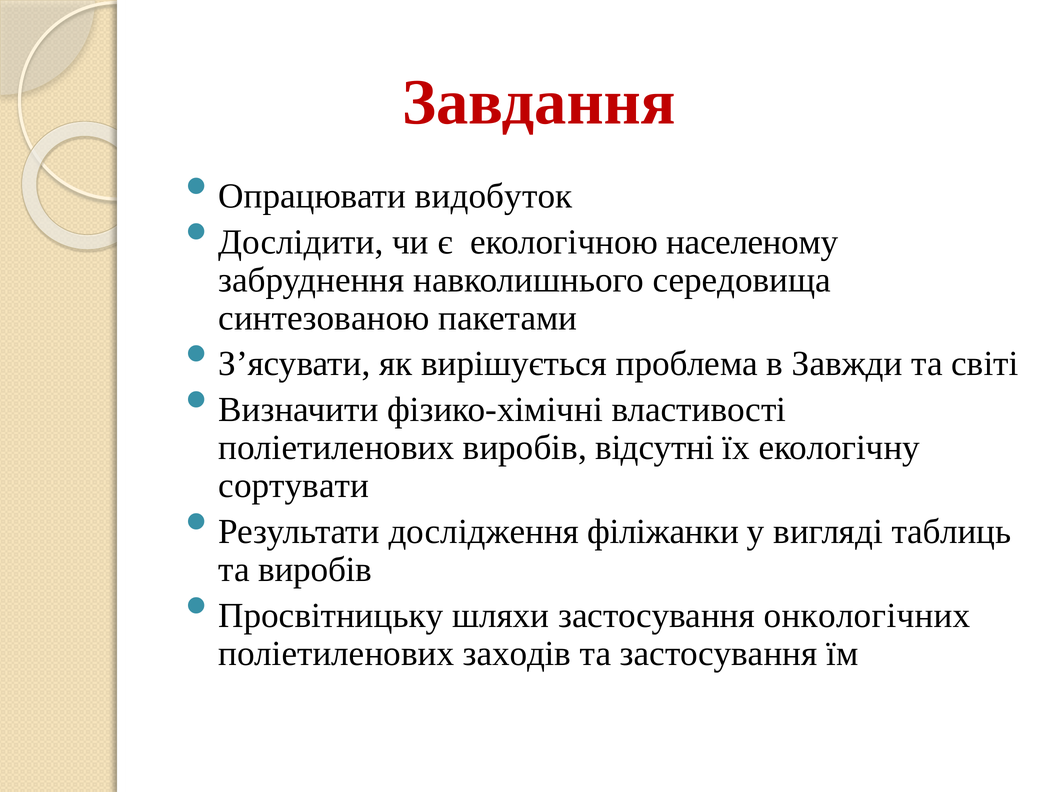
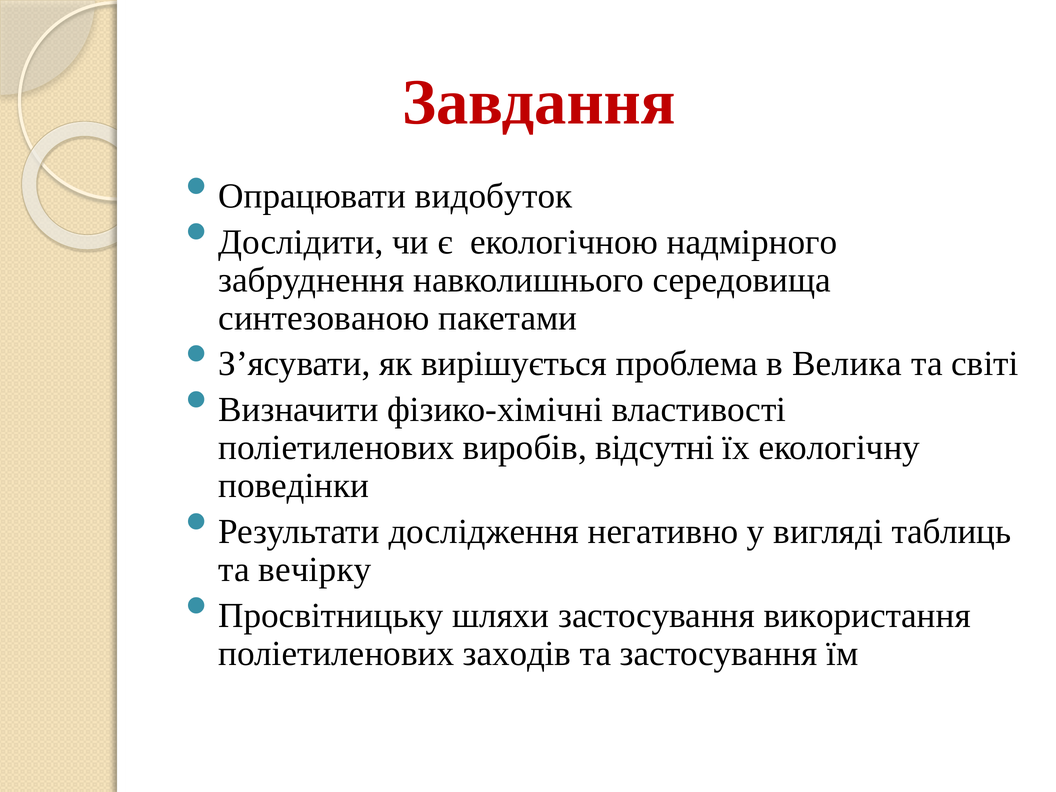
населеному: населеному -> надмірного (752, 242)
Завжди: Завжди -> Велика (847, 364)
сортувати: сортувати -> поведінки (294, 486)
філіжанки: філіжанки -> негативно (663, 532)
та виробів: виробів -> вечірку (315, 570)
онкологічних: онкологічних -> використання (867, 615)
